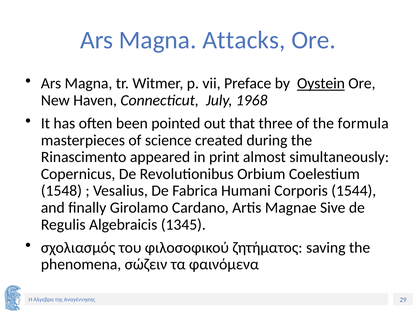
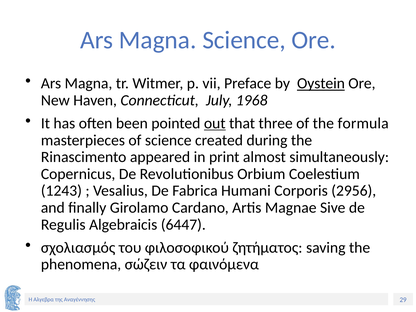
Magna Attacks: Attacks -> Science (244, 40)
out underline: none -> present (215, 123)
1548: 1548 -> 1243 (61, 191)
1544: 1544 -> 2956 (354, 191)
1345: 1345 -> 6447 (183, 225)
